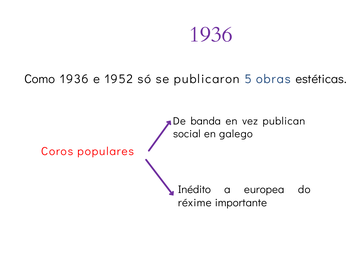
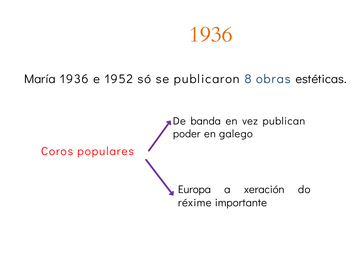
1936 colour: purple -> orange (211, 34)
Como: Como -> María (40, 79)
5: 5 -> 8 (248, 79)
social: social -> poder (187, 134)
Inédito: Inédito -> Europa (194, 190)
europea: europea -> xeración (264, 190)
